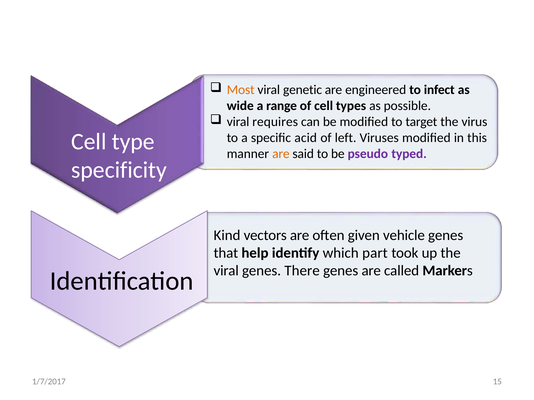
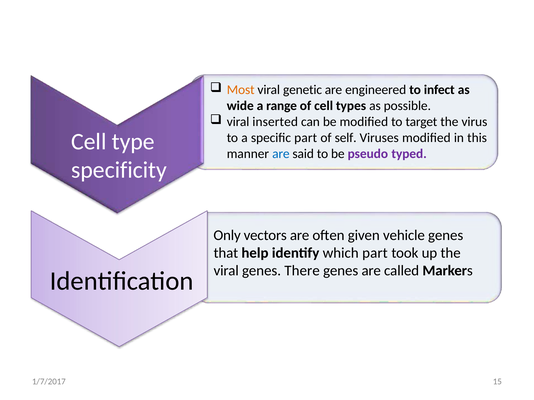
requires: requires -> inserted (275, 122)
specific acid: acid -> part (306, 138)
left: left -> self (346, 138)
are colour: orange -> blue (281, 154)
Kind: Kind -> Only (227, 235)
